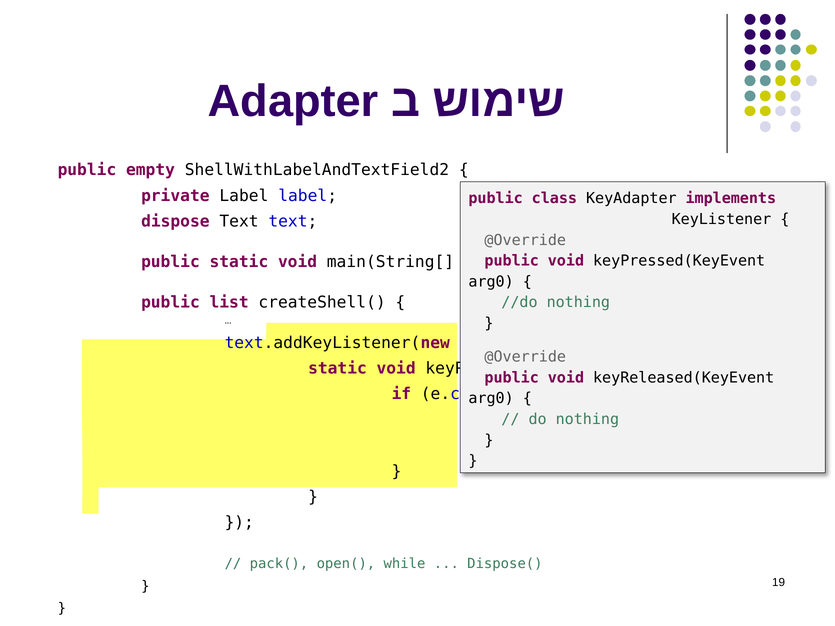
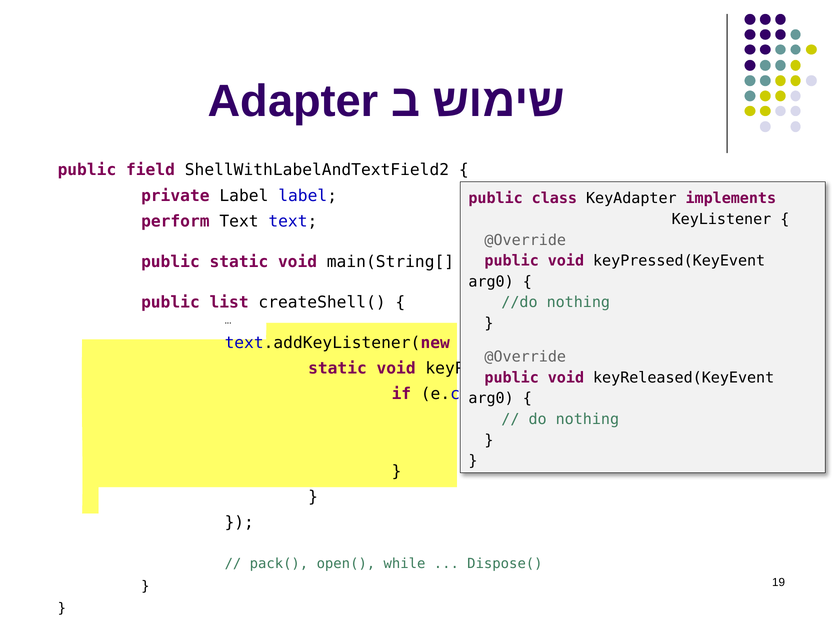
empty: empty -> field (151, 170)
dispose: dispose -> perform (175, 222)
